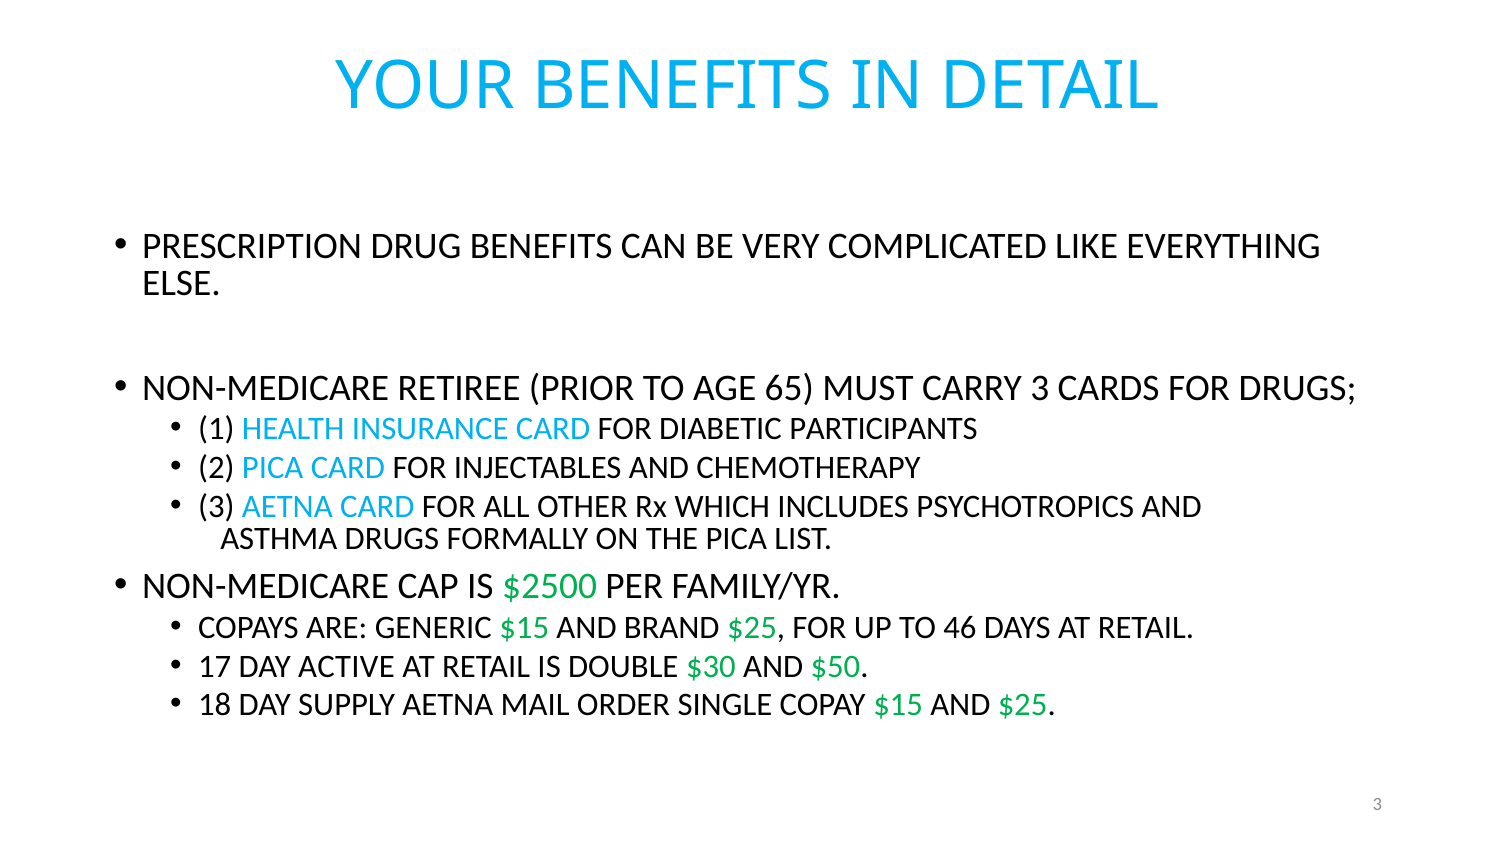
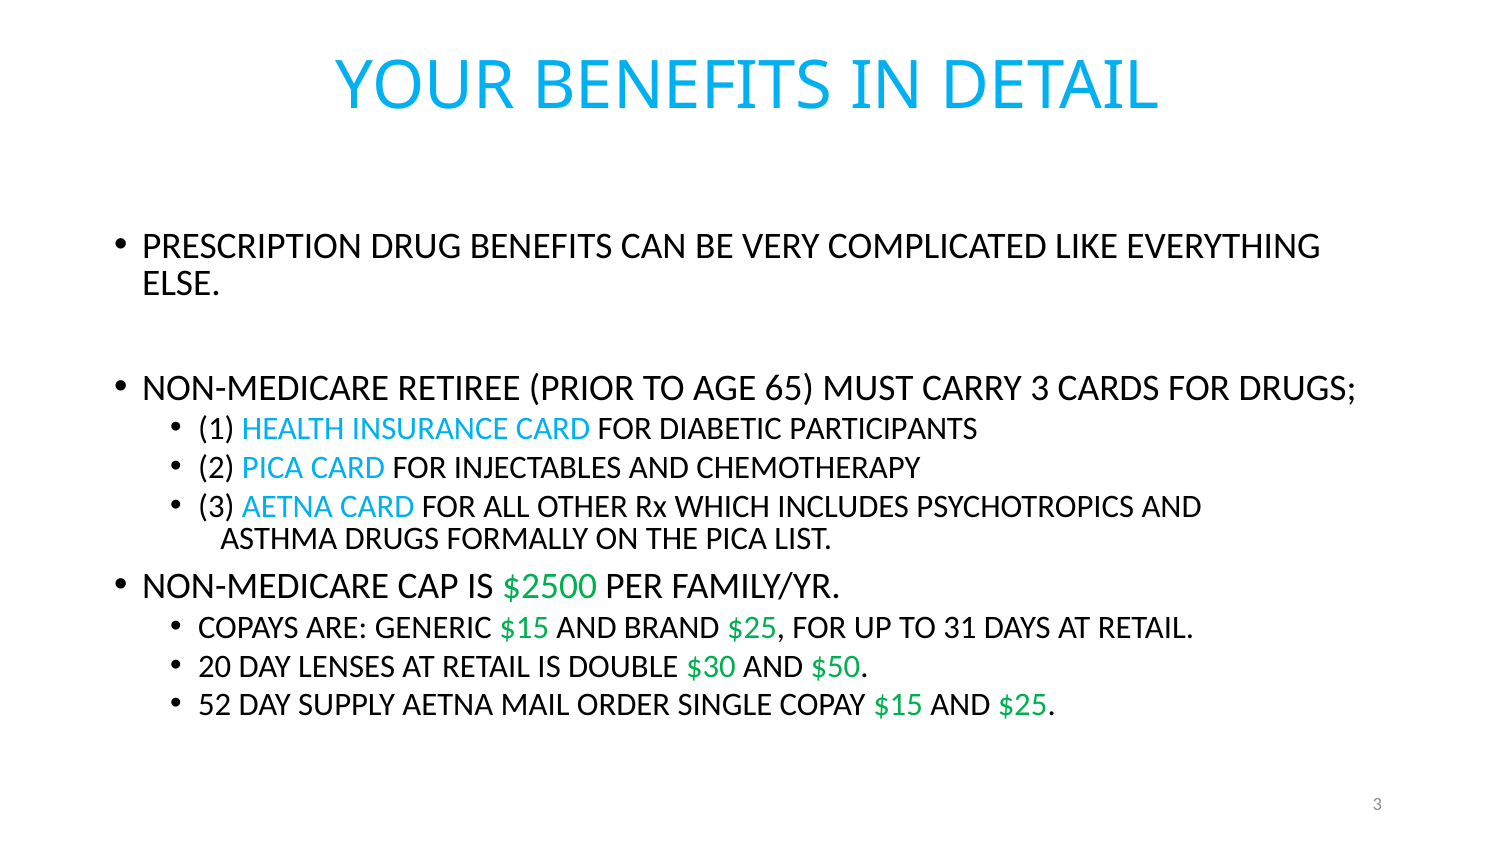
46: 46 -> 31 (960, 627)
17: 17 -> 20 (215, 666)
ACTIVE: ACTIVE -> LENSES (347, 666)
18: 18 -> 52 (215, 705)
